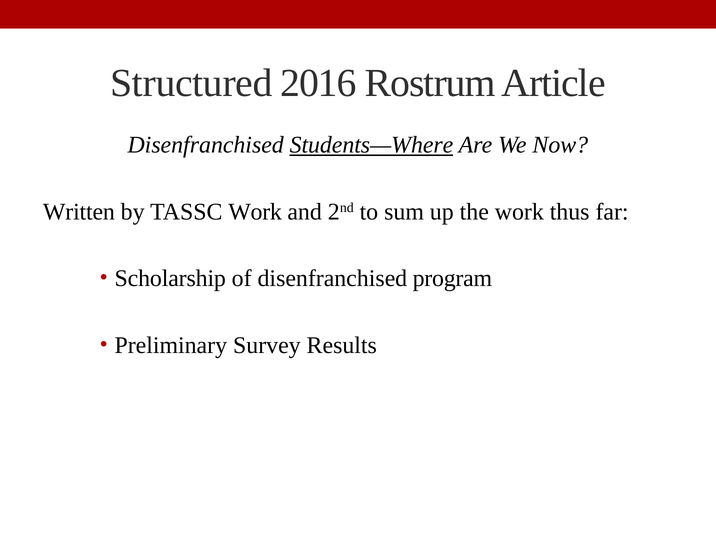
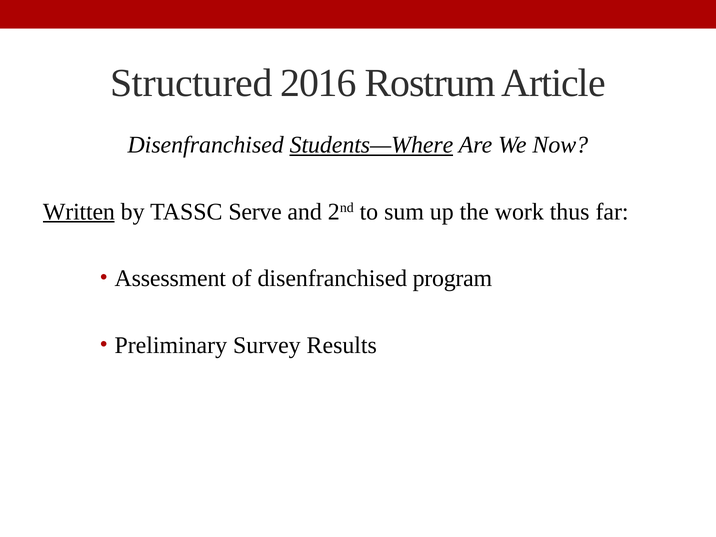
Written underline: none -> present (79, 212)
TASSC Work: Work -> Serve (255, 212)
Scholarship: Scholarship -> Assessment (170, 278)
